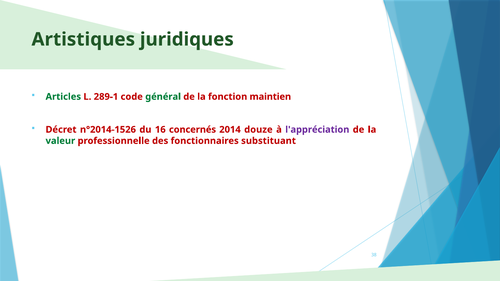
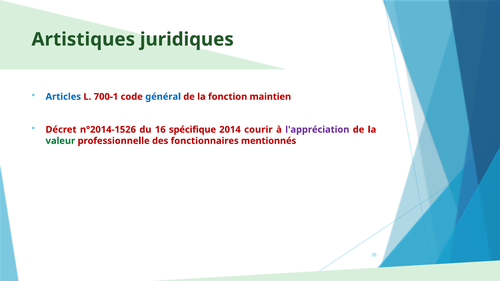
Articles colour: green -> blue (63, 97)
289-1: 289-1 -> 700-1 (106, 97)
général colour: green -> blue (163, 97)
concernés: concernés -> spécifique (193, 130)
douze: douze -> courir (258, 130)
substituant: substituant -> mentionnés (269, 141)
